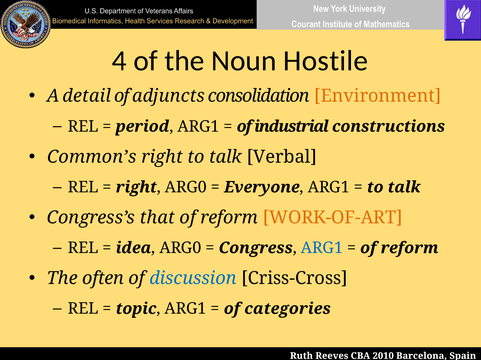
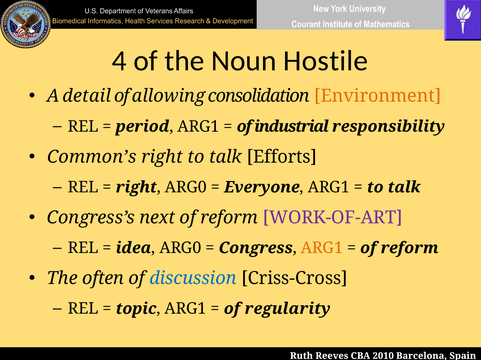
adjuncts: adjuncts -> allowing (169, 96)
constructions: constructions -> responsibility (389, 127)
Verbal: Verbal -> Efforts (282, 157)
that: that -> next (157, 218)
WORK-OF-ART colour: orange -> purple (333, 218)
ARG1 colour: blue -> orange (322, 248)
categories: categories -> regularity (288, 309)
